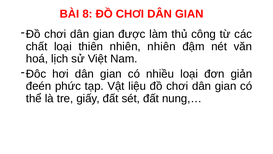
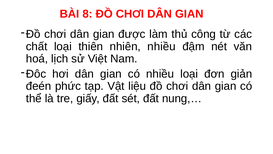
nhiên nhiên: nhiên -> nhiều (162, 46)
